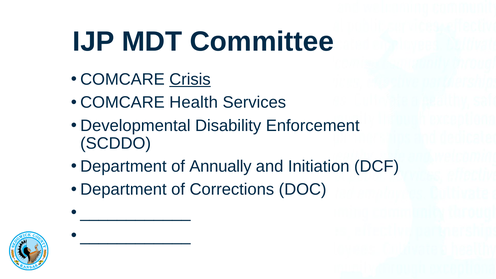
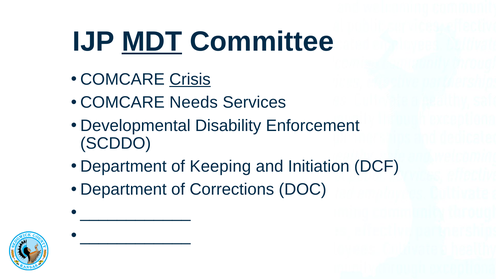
MDT underline: none -> present (152, 42)
Health: Health -> Needs (194, 103)
Annually: Annually -> Keeping (220, 166)
